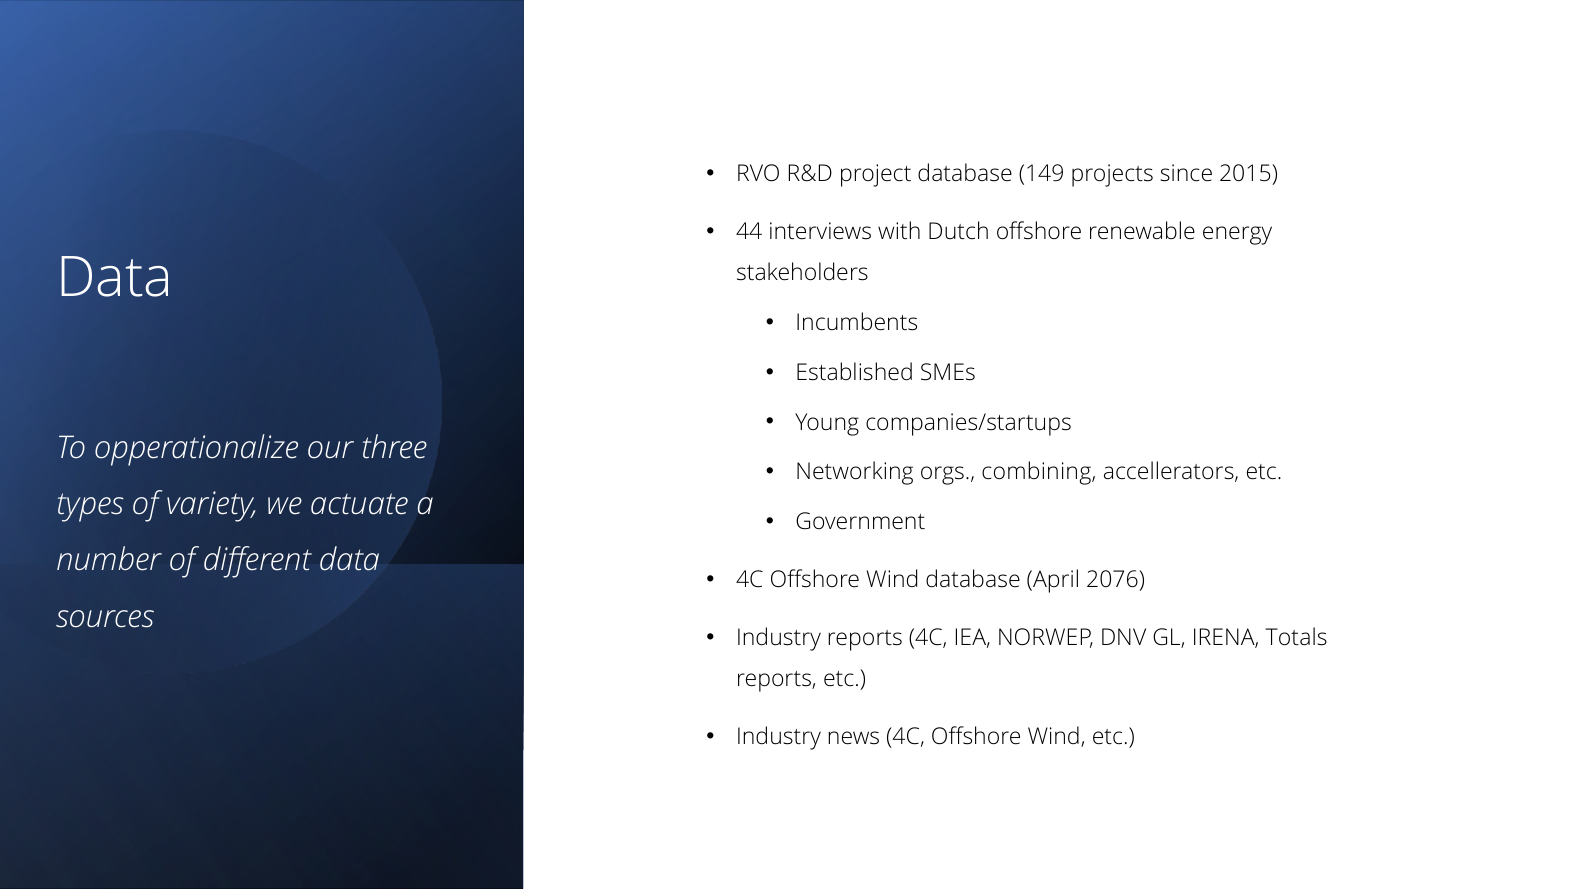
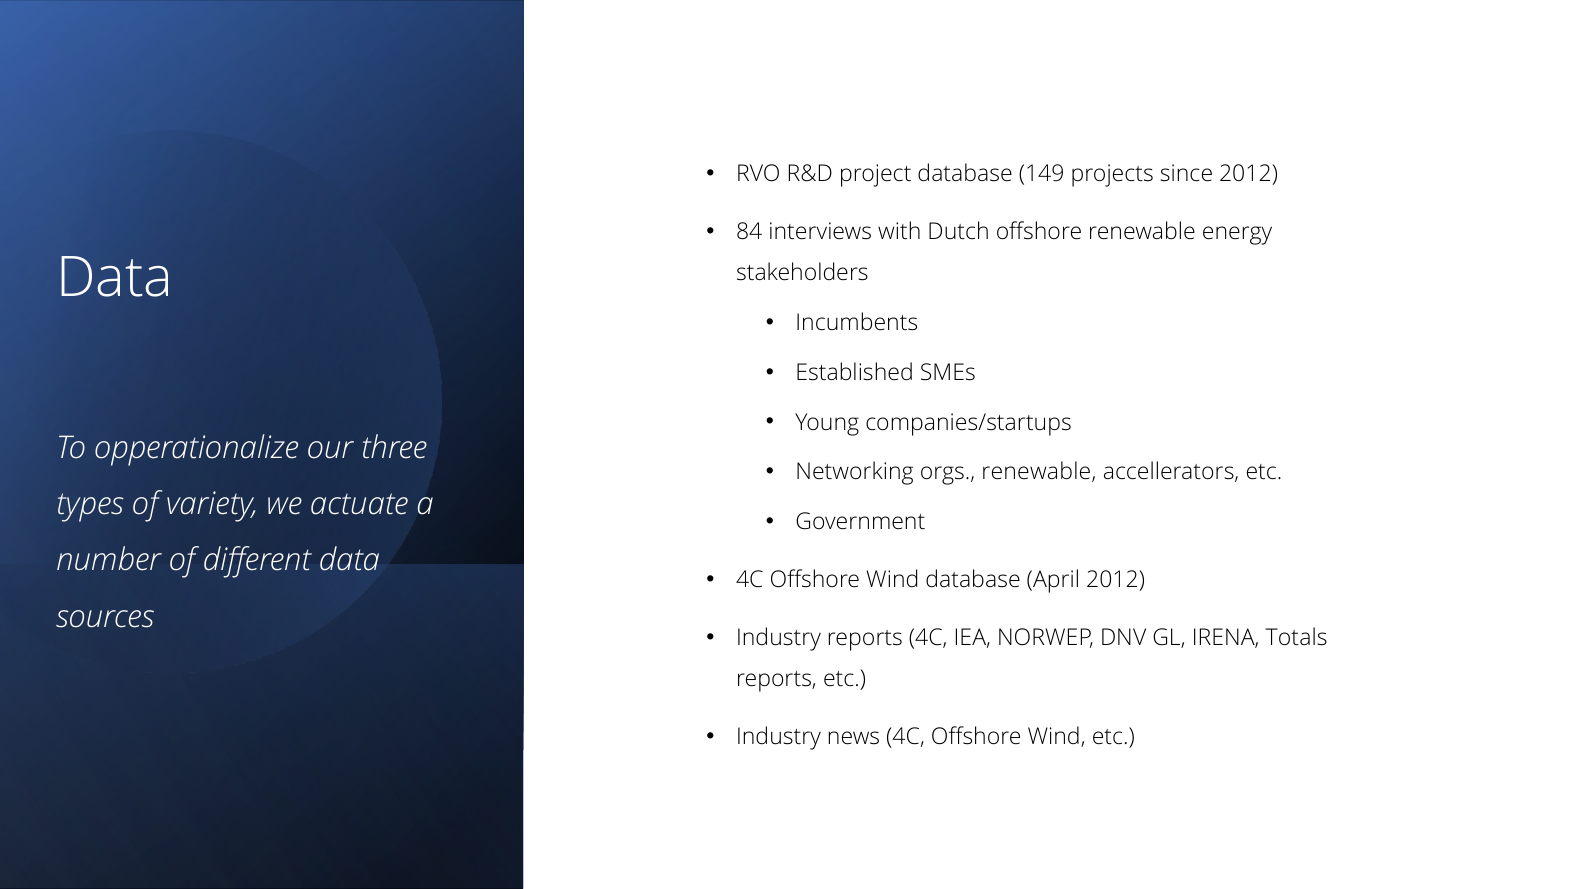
since 2015: 2015 -> 2012 (1249, 174)
44: 44 -> 84 (749, 232)
orgs combining: combining -> renewable (1039, 472)
April 2076: 2076 -> 2012 (1116, 580)
